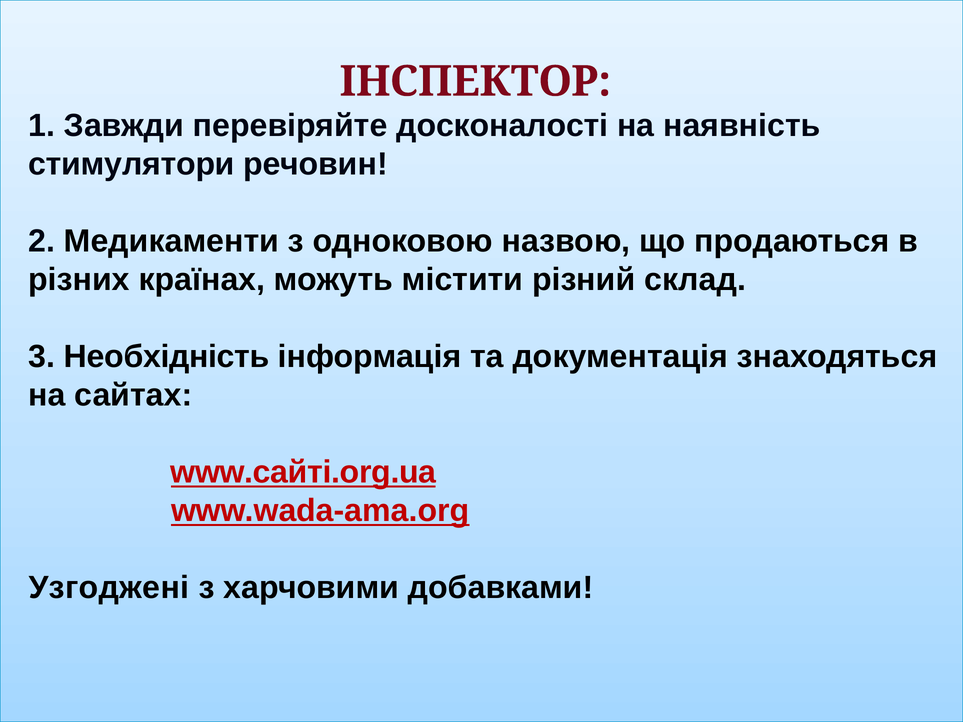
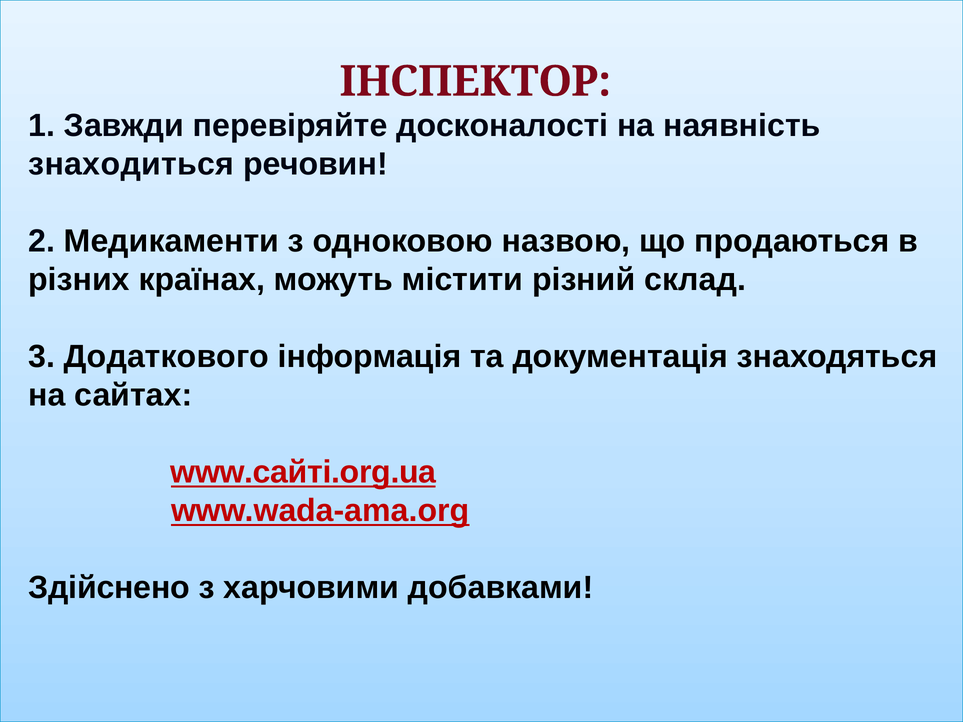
стимулятори: стимулятори -> знаходиться (131, 164)
Необхідність: Необхідність -> Додаткового (167, 357)
Узгоджені: Узгоджені -> Здійснено (109, 588)
